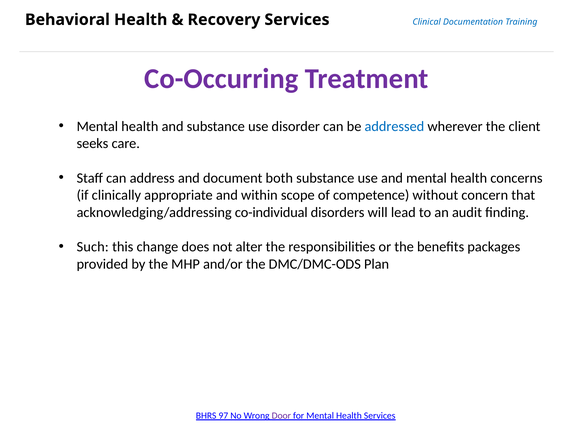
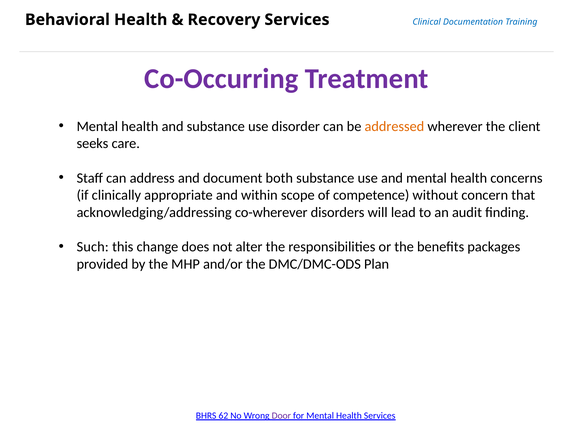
addressed colour: blue -> orange (394, 126)
co-individual: co-individual -> co-wherever (271, 212)
97: 97 -> 62 (223, 415)
